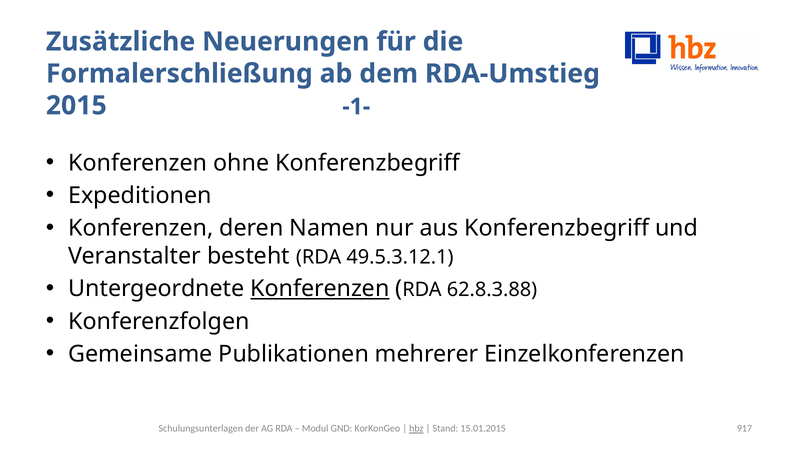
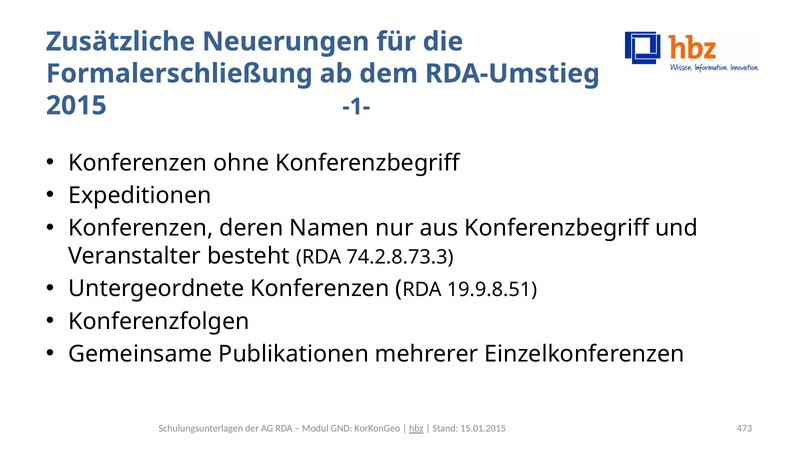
49.5.3.12.1: 49.5.3.12.1 -> 74.2.8.73.3 (400, 257)
Konferenzen underline: present -> none (320, 289)
62.8.3.88: 62.8.3.88 -> 19.9.8.51 (492, 290)
917: 917 -> 473 (745, 429)
